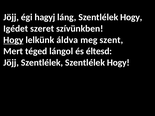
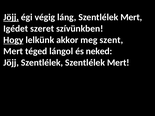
Jöjj underline: none -> present (11, 17)
hagyj: hagyj -> végig (45, 17)
láng Szentlélek Hogy: Hogy -> Mert (131, 17)
áldva: áldva -> akkor (67, 40)
éltesd: éltesd -> neked (99, 51)
Hogy: Hogy -> Mert (118, 63)
